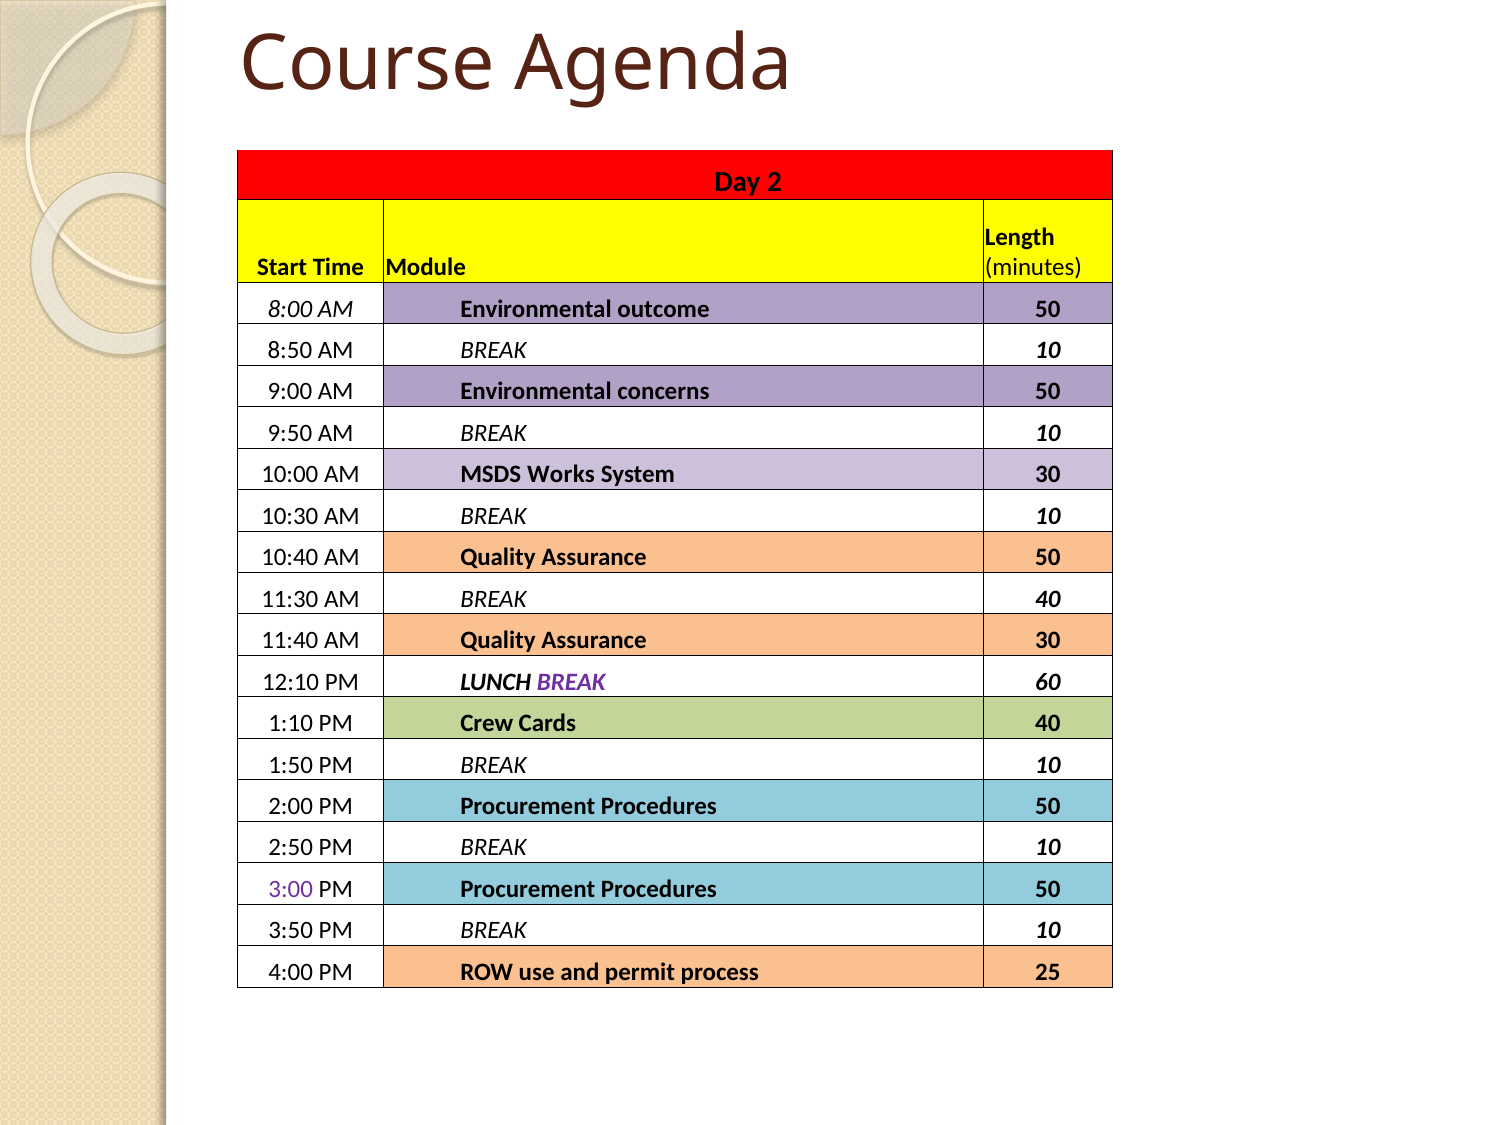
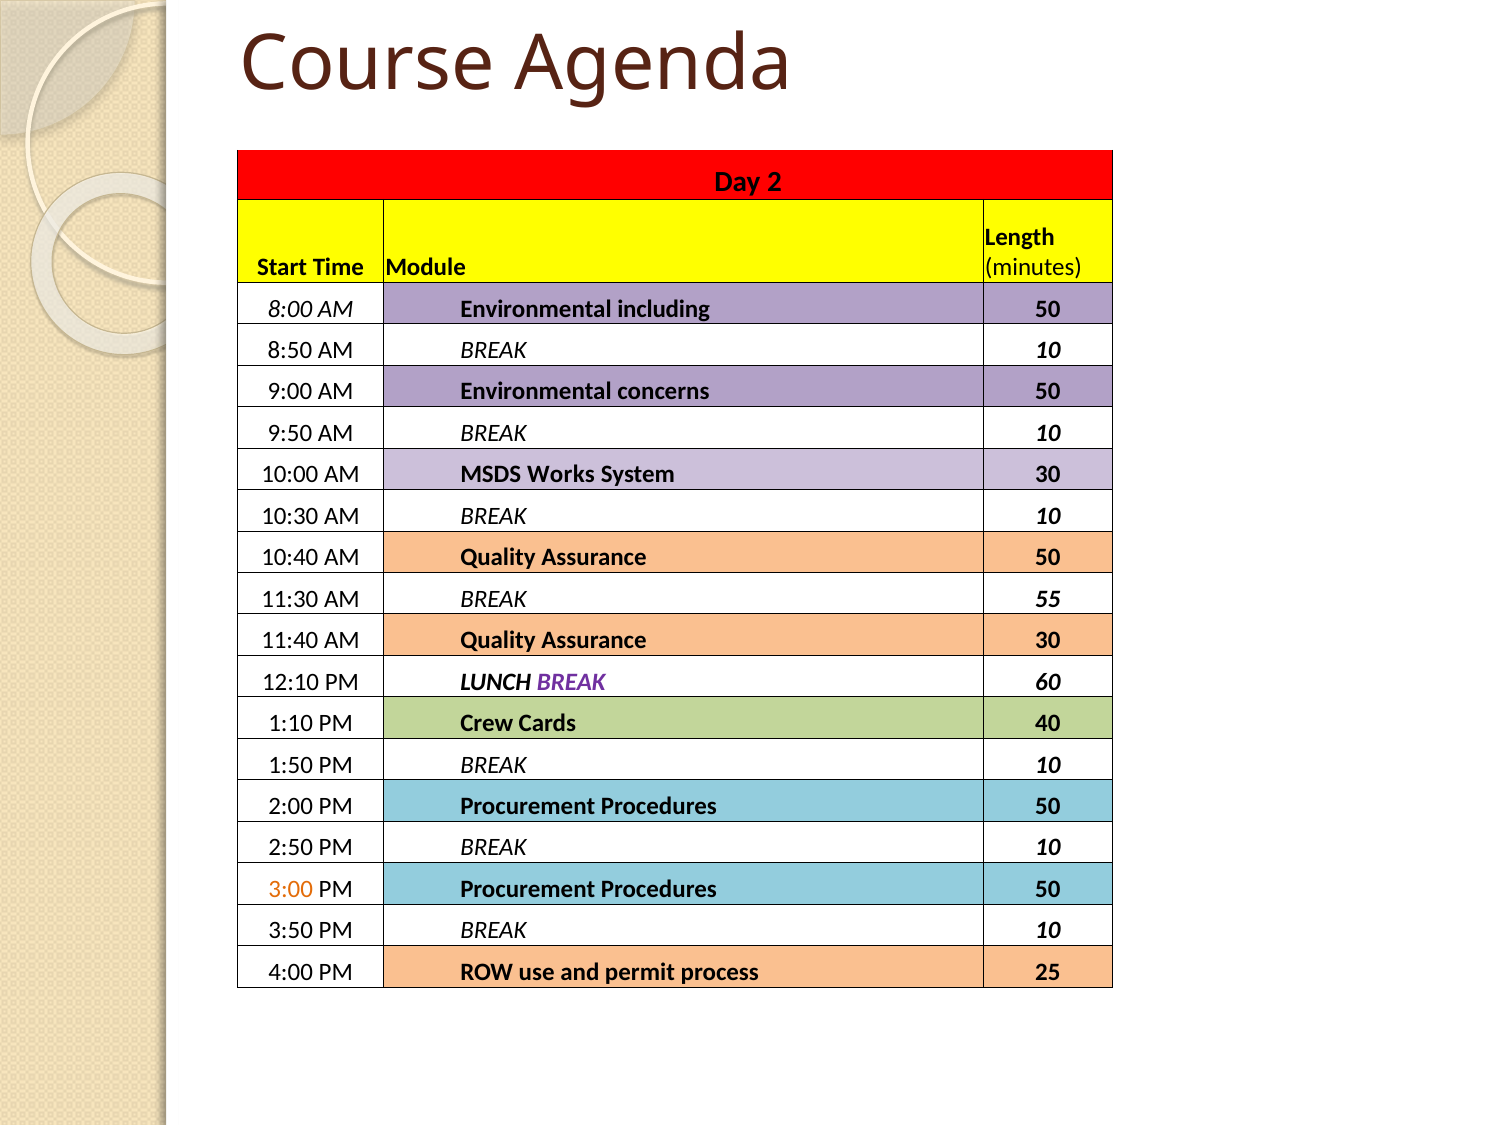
outcome: outcome -> including (664, 309)
BREAK 40: 40 -> 55 (1048, 599)
3:00 colour: purple -> orange (291, 889)
